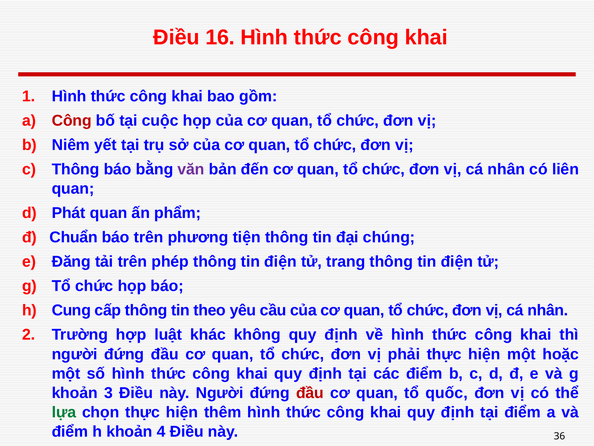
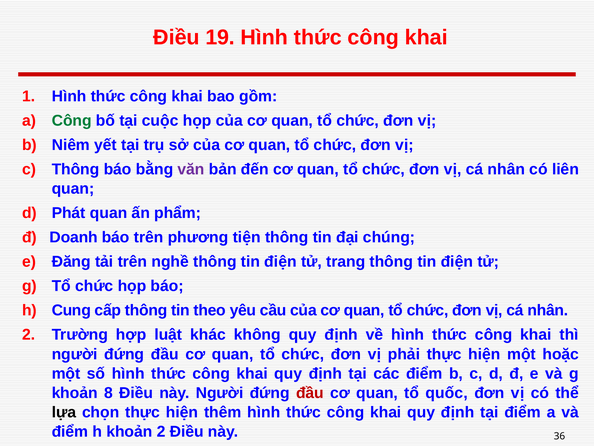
16: 16 -> 19 (220, 37)
Công colour: red -> green (72, 121)
Chuẩn: Chuẩn -> Doanh (74, 237)
phép: phép -> nghề (170, 261)
3: 3 -> 8 (108, 393)
lựa colour: green -> black (64, 412)
khoản 4: 4 -> 2 (161, 431)
